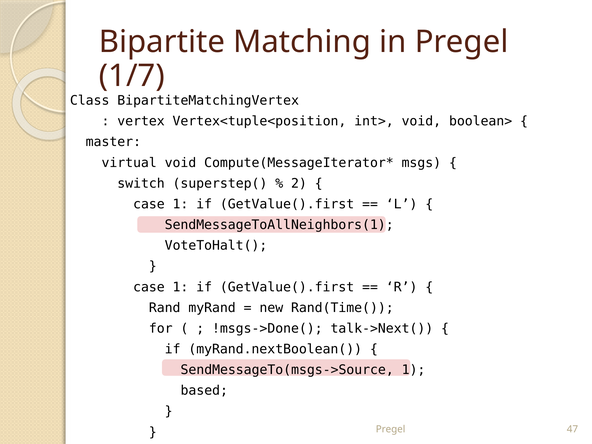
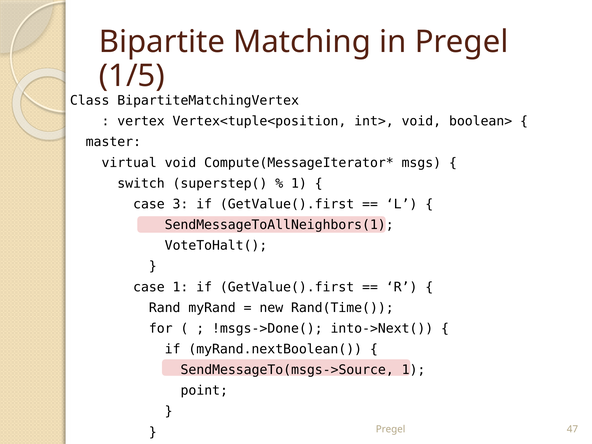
1/7: 1/7 -> 1/5 (132, 76)
2: 2 -> 1 (299, 183)
1: 1 -> 3 (180, 204)
talk->Next(: talk->Next( -> into->Next( (382, 328)
based: based -> point (204, 391)
